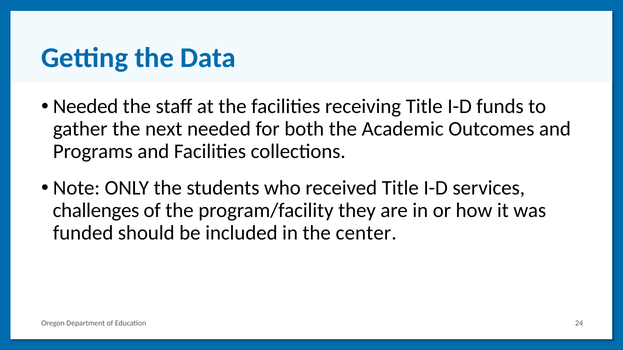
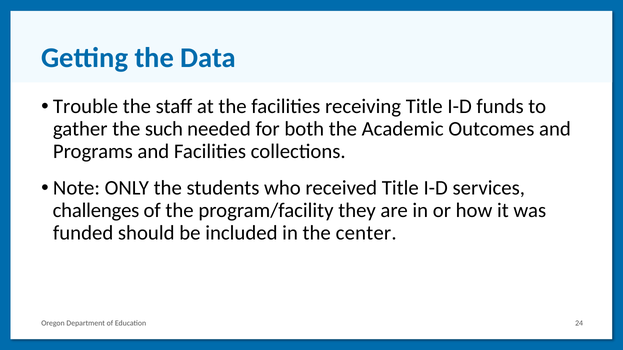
Needed: Needed -> Trouble (86, 107)
next: next -> such (164, 129)
